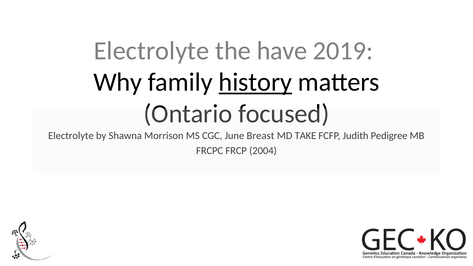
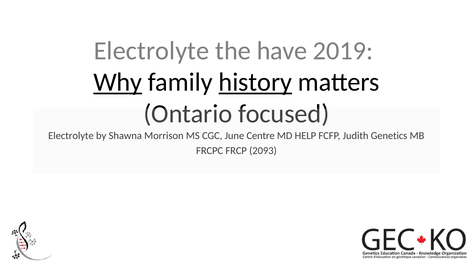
Why underline: none -> present (118, 82)
Breast: Breast -> Centre (261, 136)
TAKE: TAKE -> HELP (305, 136)
Pedigree: Pedigree -> Genetics (389, 136)
2004: 2004 -> 2093 (263, 151)
